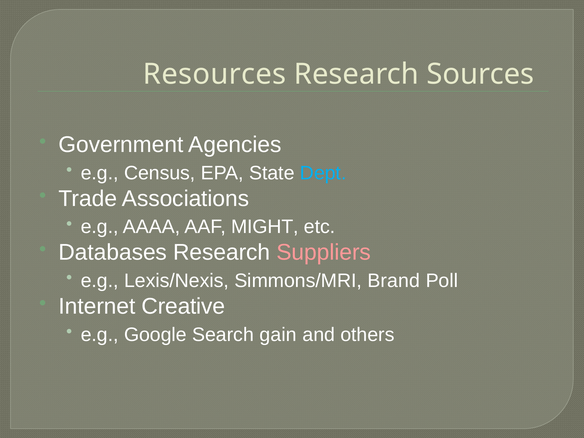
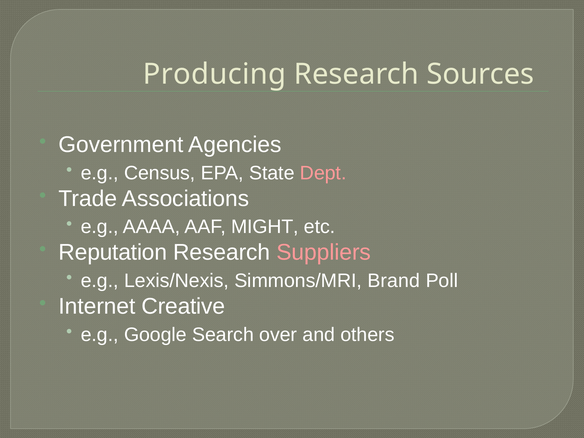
Resources: Resources -> Producing (215, 74)
Dept colour: light blue -> pink (323, 173)
Databases: Databases -> Reputation (113, 252)
gain: gain -> over (278, 335)
